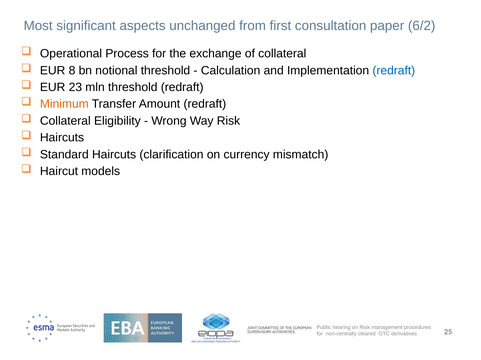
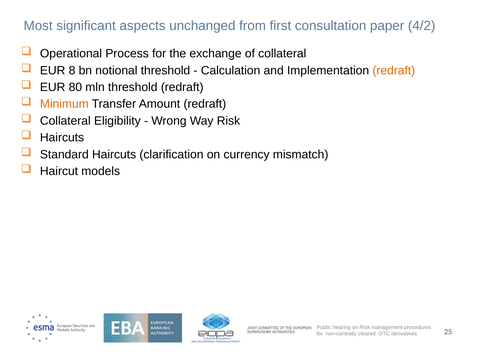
6/2: 6/2 -> 4/2 (422, 26)
redraft colour: blue -> orange (394, 71)
23: 23 -> 80 (75, 87)
